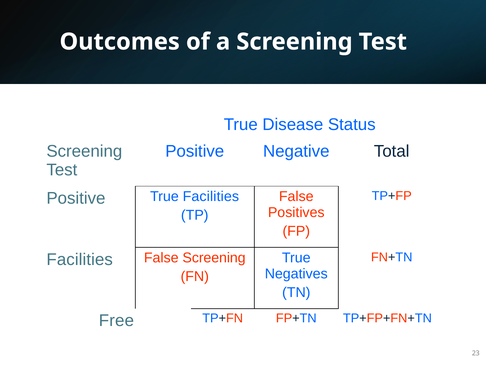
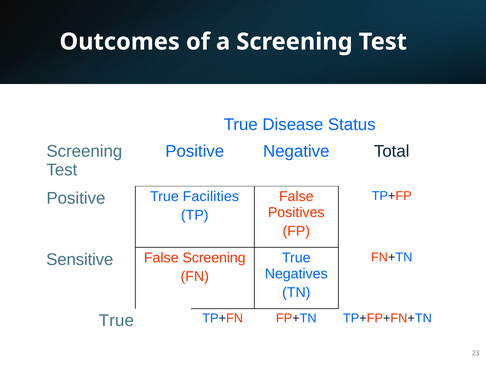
Facilities: Facilities -> Sensitive (80, 259)
Free: Free -> True (116, 320)
